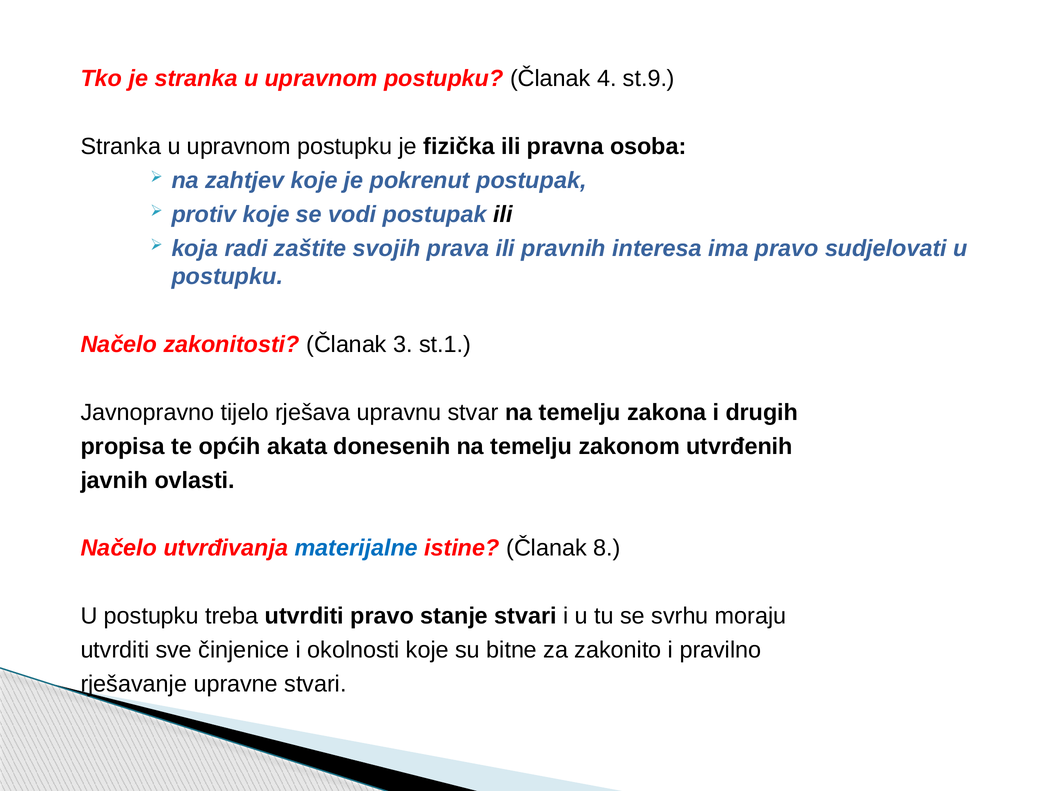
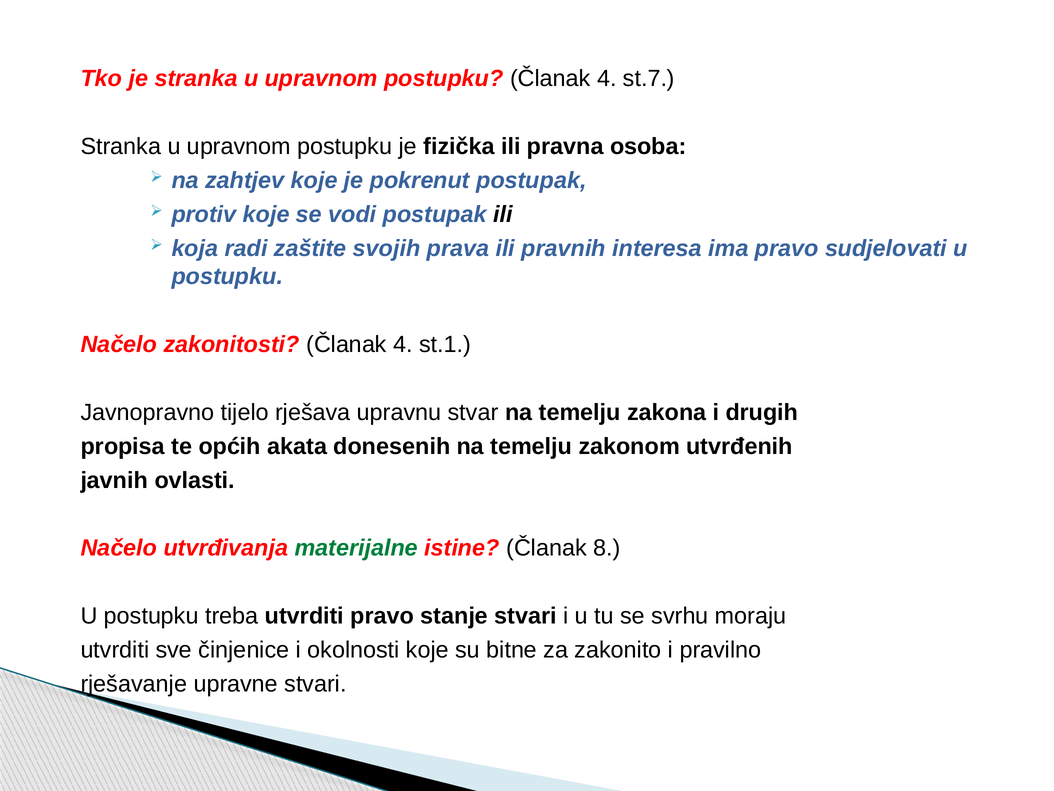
st.9: st.9 -> st.7 (649, 79)
zakonitosti Članak 3: 3 -> 4 (403, 344)
materijalne colour: blue -> green (356, 548)
